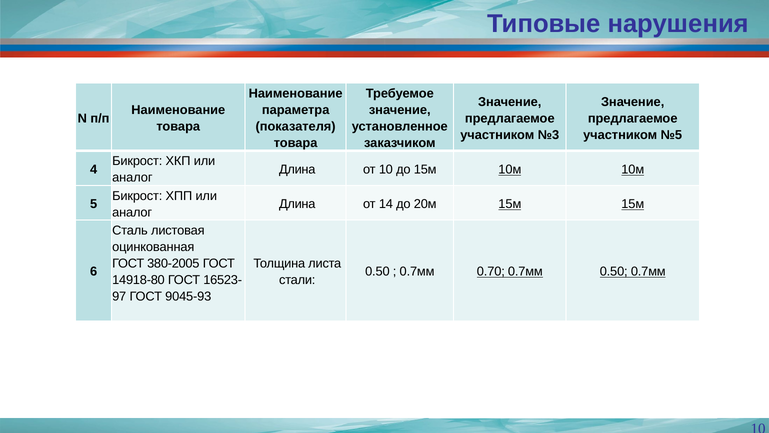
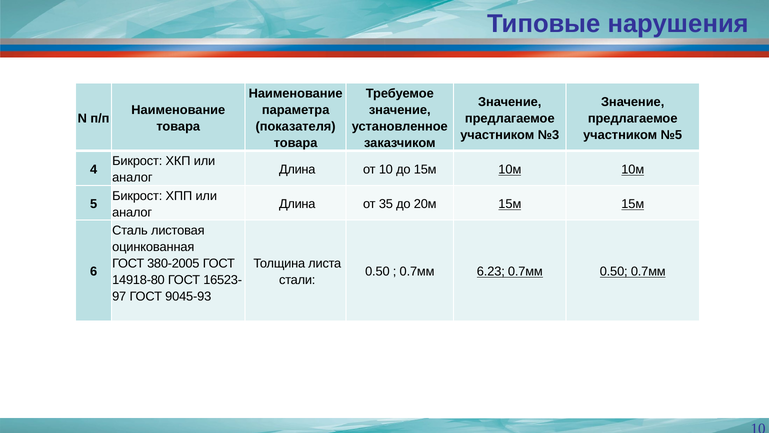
14: 14 -> 35 (386, 204)
0.70: 0.70 -> 6.23 (491, 271)
